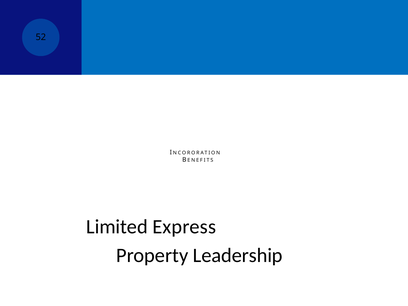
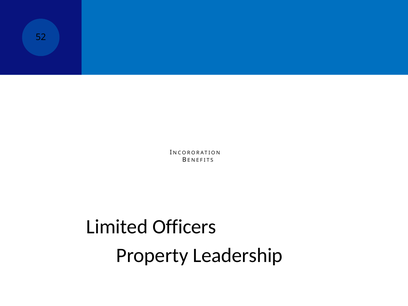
Express: Express -> Officers (184, 227)
